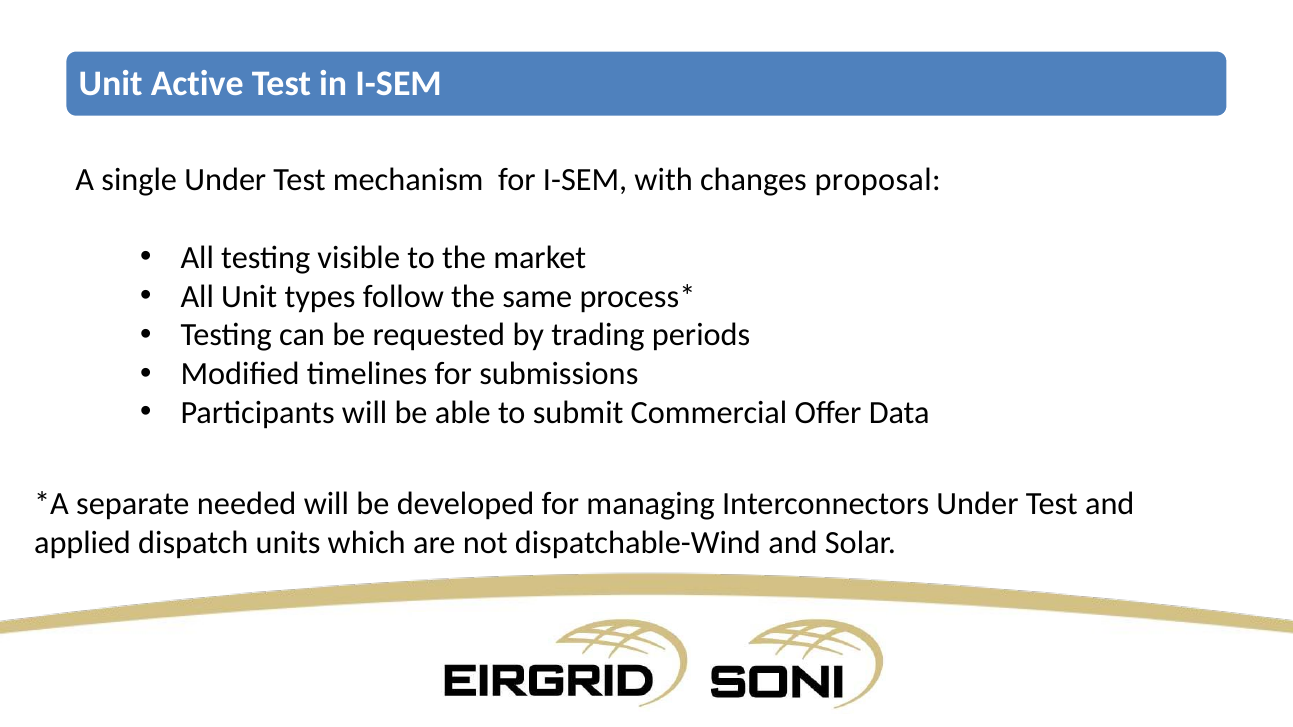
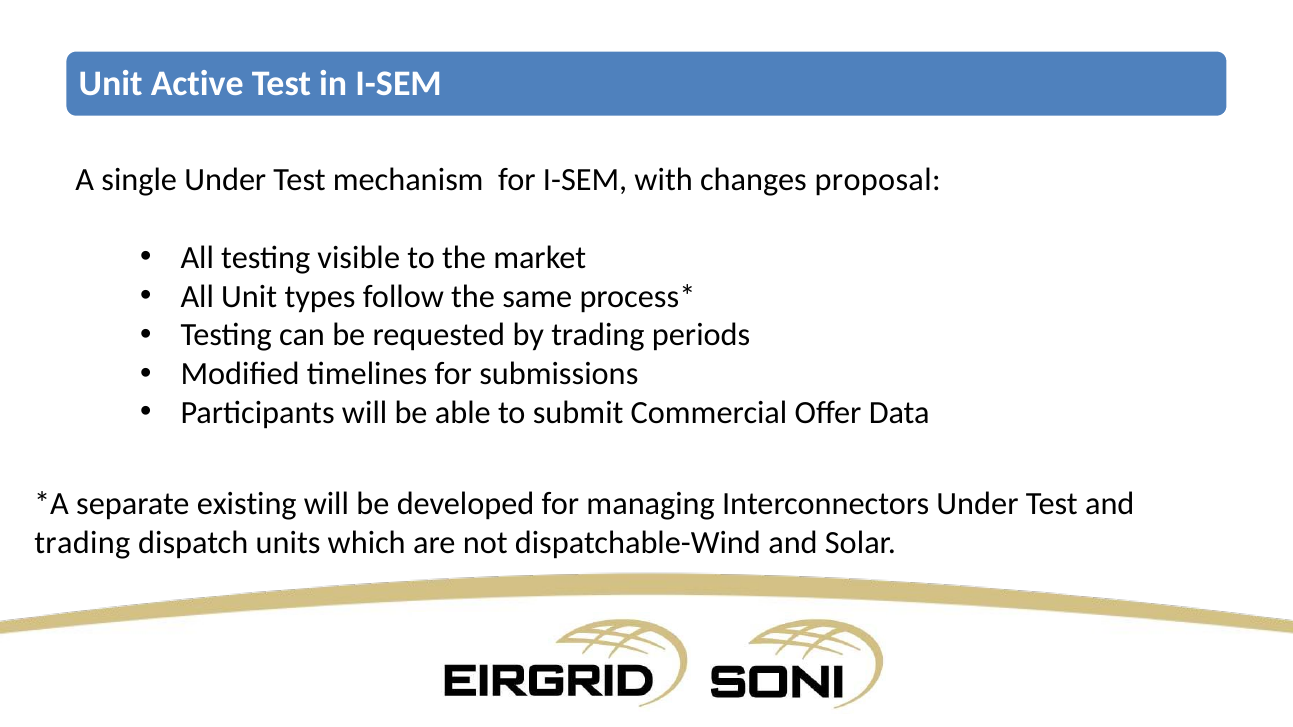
needed: needed -> existing (247, 505)
applied: applied -> trading (82, 543)
